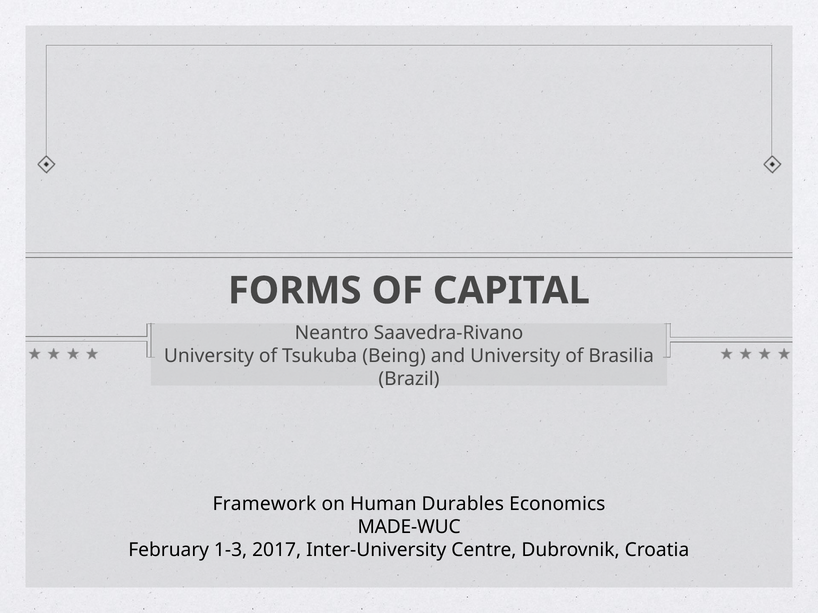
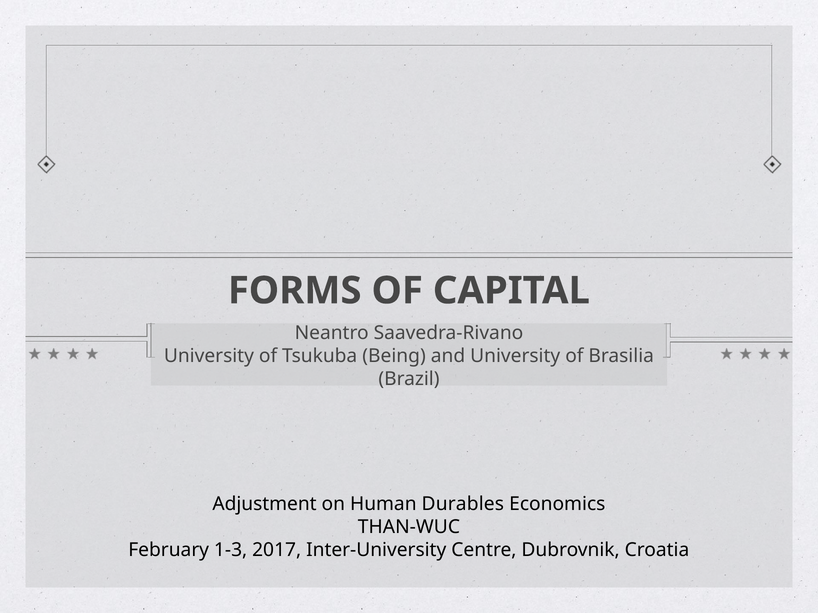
Framework: Framework -> Adjustment (265, 504)
MADE-WUC: MADE-WUC -> THAN-WUC (409, 527)
